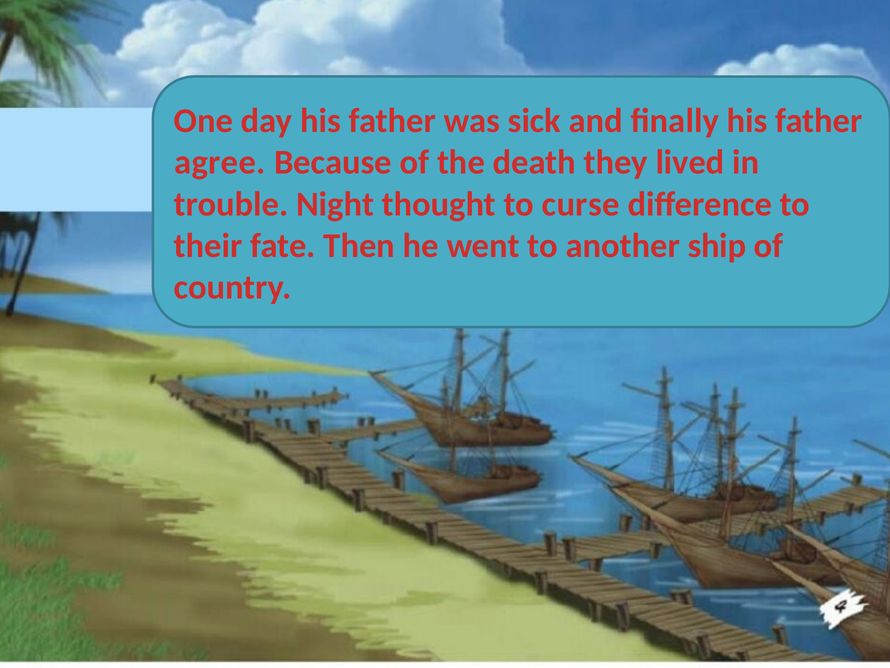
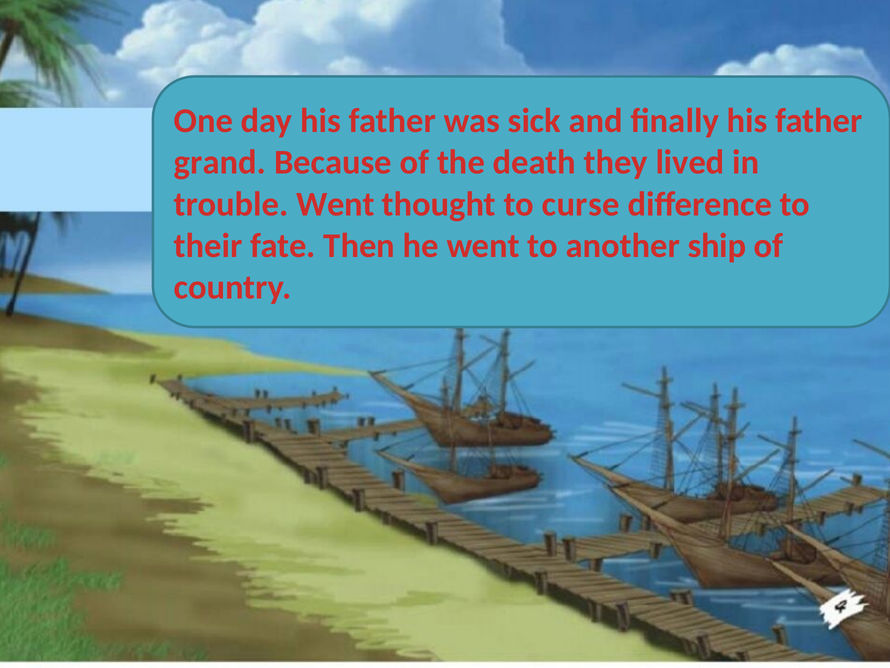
agree: agree -> grand (220, 162)
trouble Night: Night -> Went (335, 204)
